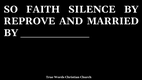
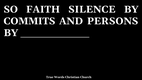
REPROVE: REPROVE -> COMMITS (29, 21)
MARRIED: MARRIED -> PERSONS (113, 21)
